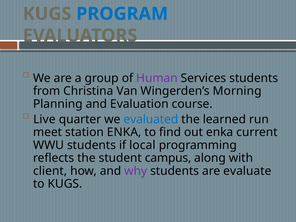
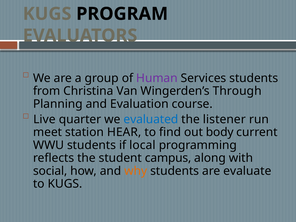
PROGRAM colour: blue -> black (122, 14)
Morning: Morning -> Through (237, 91)
learned: learned -> listener (224, 119)
station ENKA: ENKA -> HEAR (124, 132)
out enka: enka -> body (220, 132)
client: client -> social (50, 171)
why colour: purple -> orange (136, 171)
